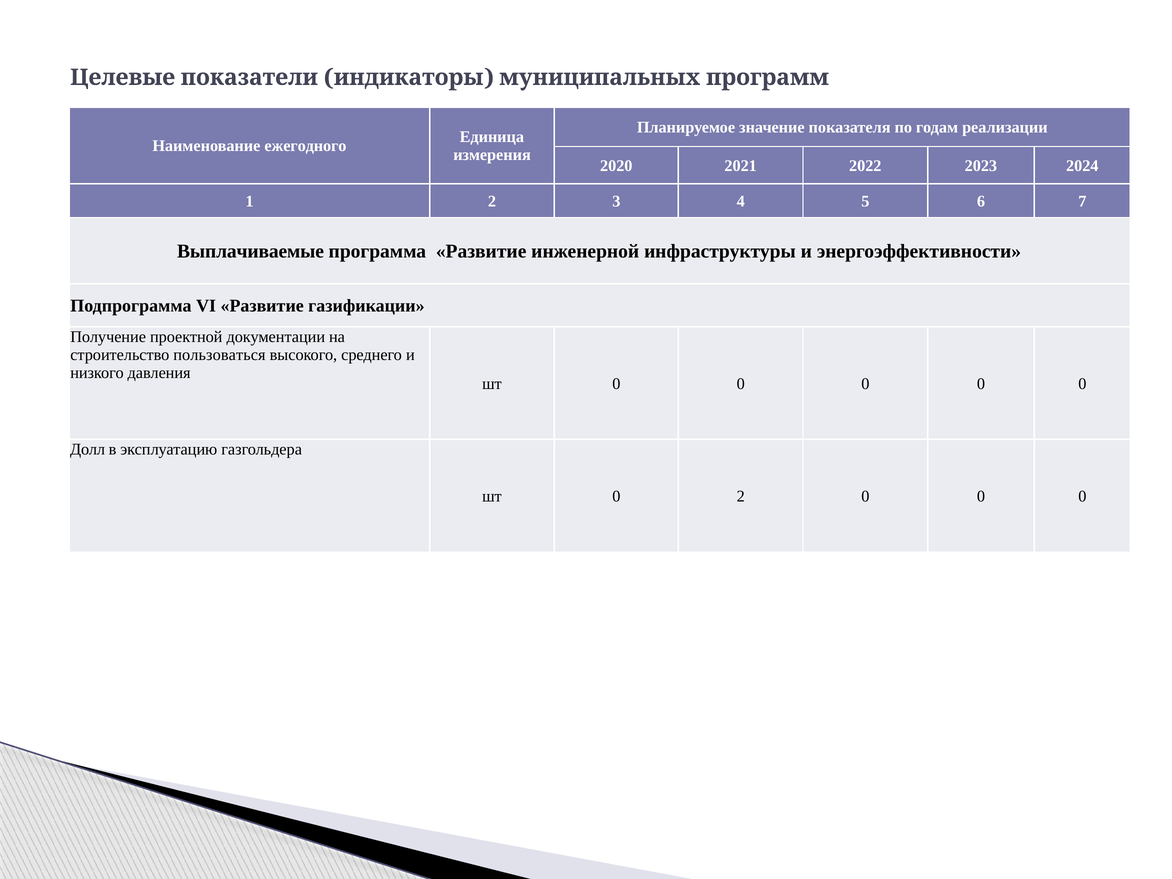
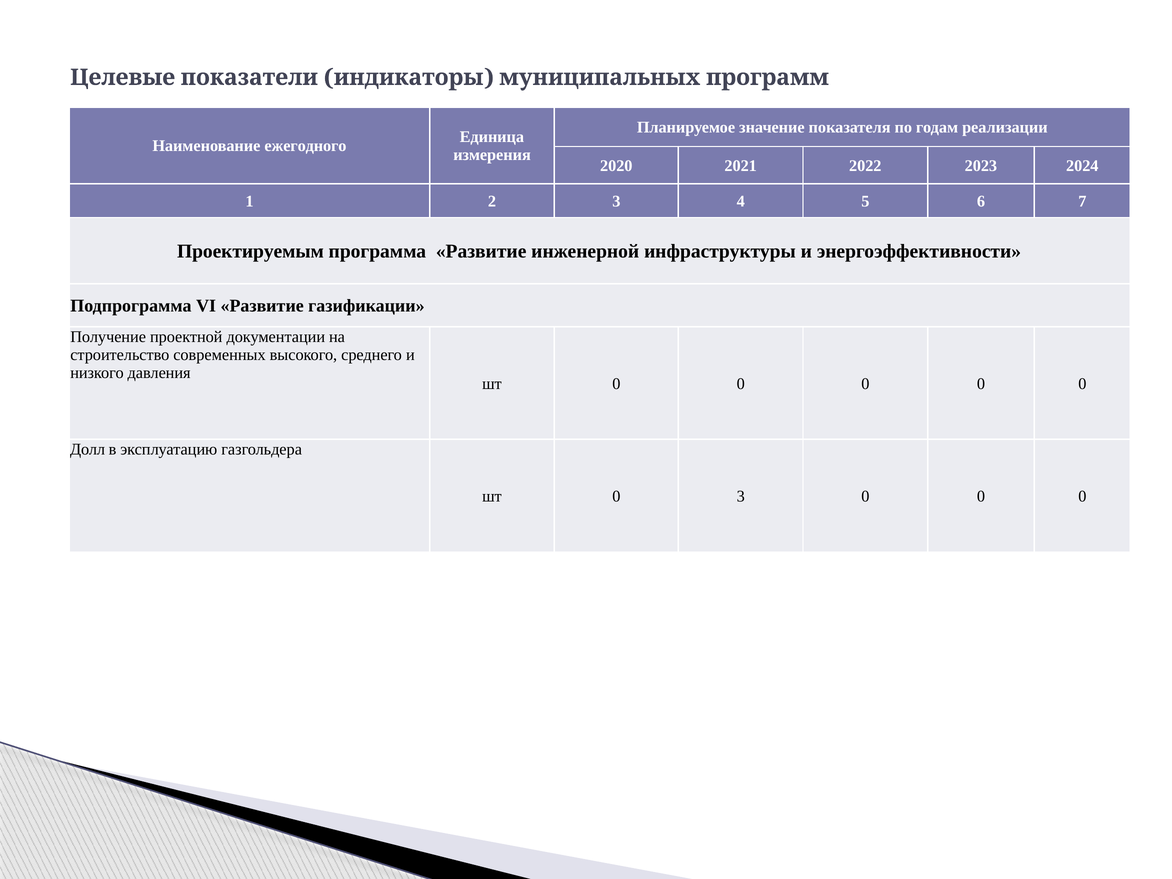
Выплачиваемые: Выплачиваемые -> Проектируемым (250, 251)
пользоваться: пользоваться -> современных (219, 355)
0 2: 2 -> 3 (741, 496)
